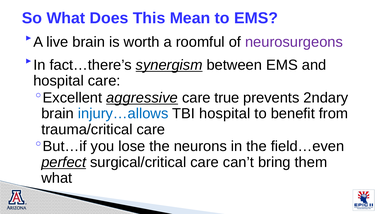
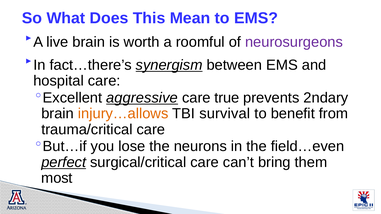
injury…allows colour: blue -> orange (123, 114)
TBI hospital: hospital -> survival (225, 114)
what: what -> most (57, 178)
